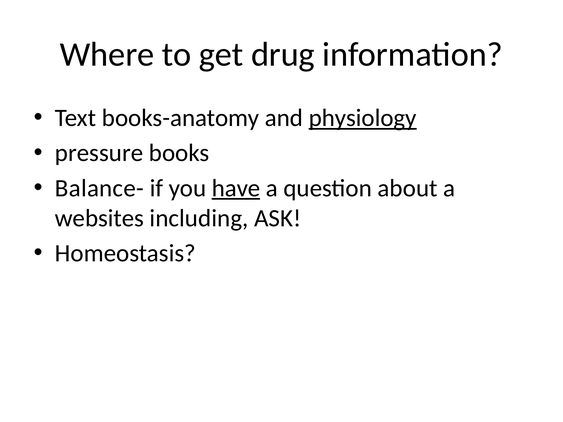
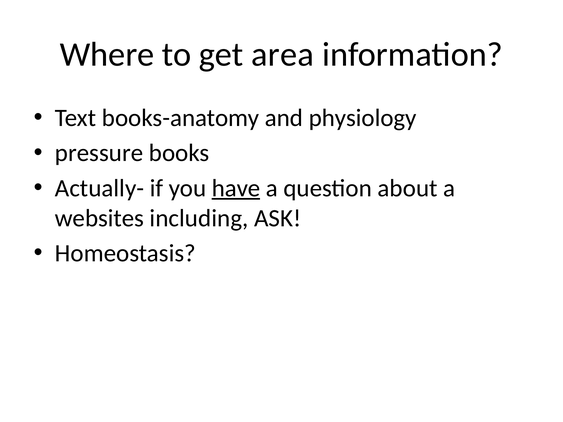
drug: drug -> area (283, 55)
physiology underline: present -> none (363, 118)
Balance-: Balance- -> Actually- (99, 188)
